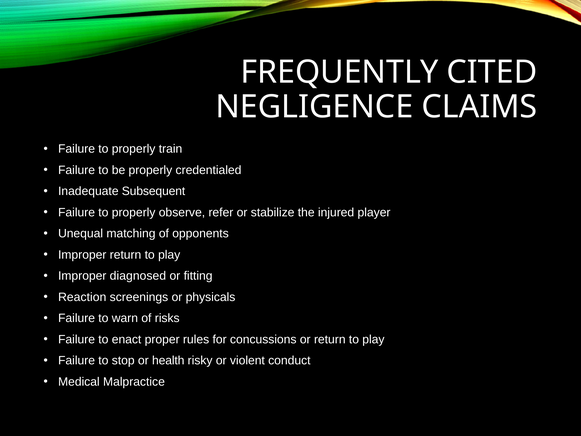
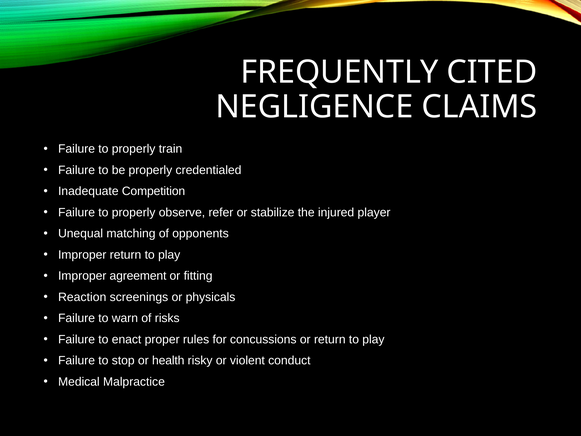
Subsequent: Subsequent -> Competition (154, 191)
diagnosed: diagnosed -> agreement (138, 276)
